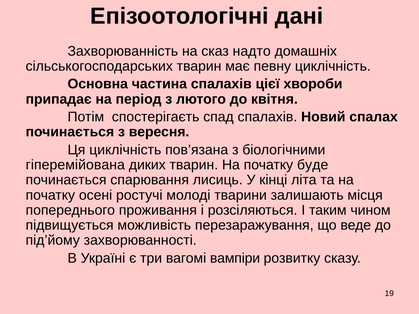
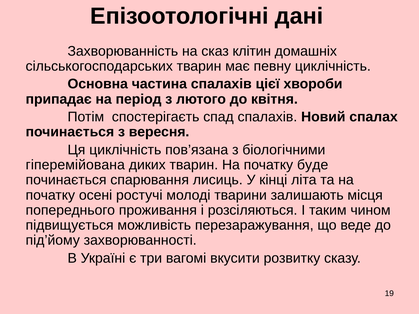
надто: надто -> клітин (252, 51)
вампіри: вампіри -> вкусити (235, 258)
